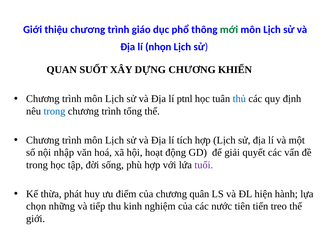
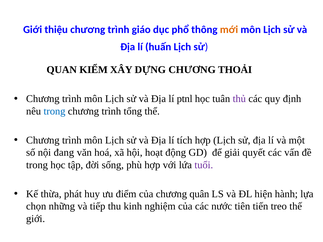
mới colour: green -> orange (229, 29)
nhọn: nhọn -> huấn (158, 47)
SUỐT: SUỐT -> KIỂM (94, 70)
KHIỂN: KHIỂN -> THOẢI (235, 70)
thủ colour: blue -> purple (239, 99)
nhập: nhập -> đang (64, 153)
